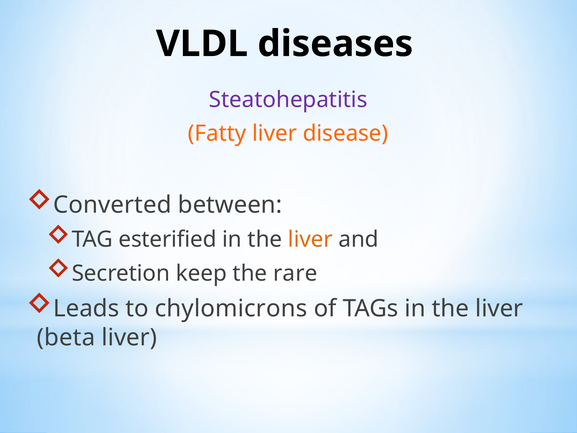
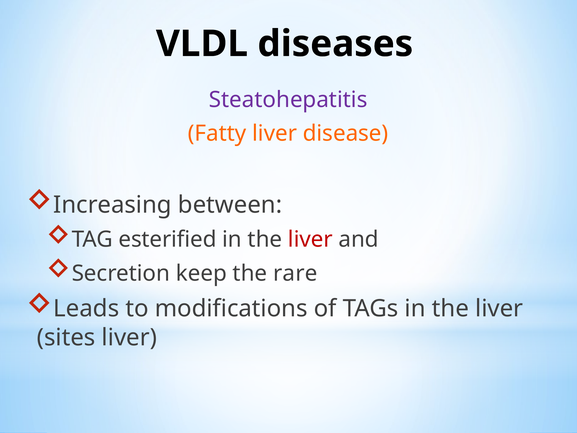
Converted: Converted -> Increasing (113, 205)
liver colour: orange -> red (310, 239)
chylomicrons: chylomicrons -> modifications (231, 308)
beta: beta -> sites (66, 337)
